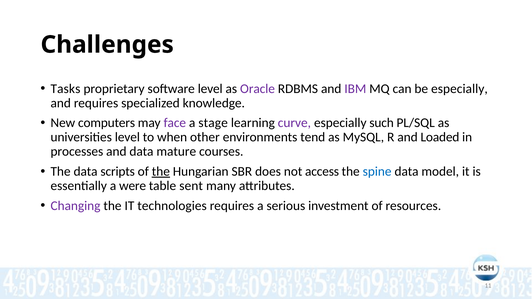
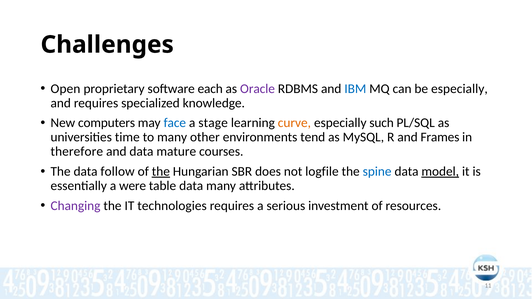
Tasks: Tasks -> Open (65, 89)
software level: level -> each (210, 89)
IBM colour: purple -> blue (355, 89)
face colour: purple -> blue (175, 123)
curve colour: purple -> orange (294, 123)
universities level: level -> time (127, 137)
to when: when -> many (172, 137)
Loaded: Loaded -> Frames (440, 137)
processes: processes -> therefore (77, 152)
scripts: scripts -> follow (118, 172)
access: access -> logfile (322, 172)
model underline: none -> present (440, 172)
table sent: sent -> data (191, 186)
